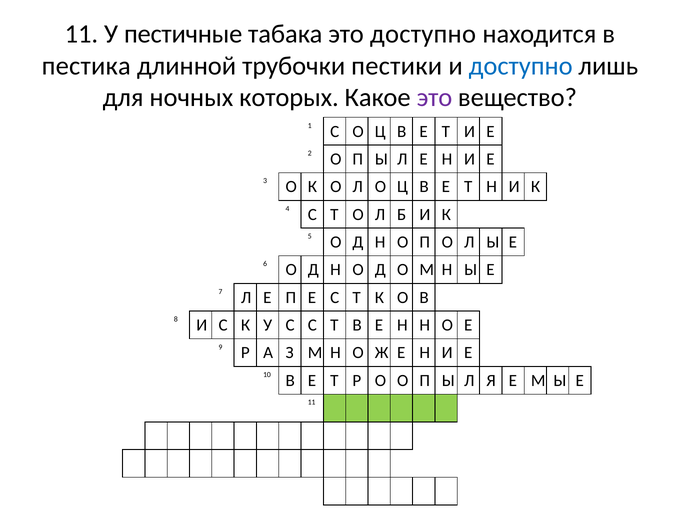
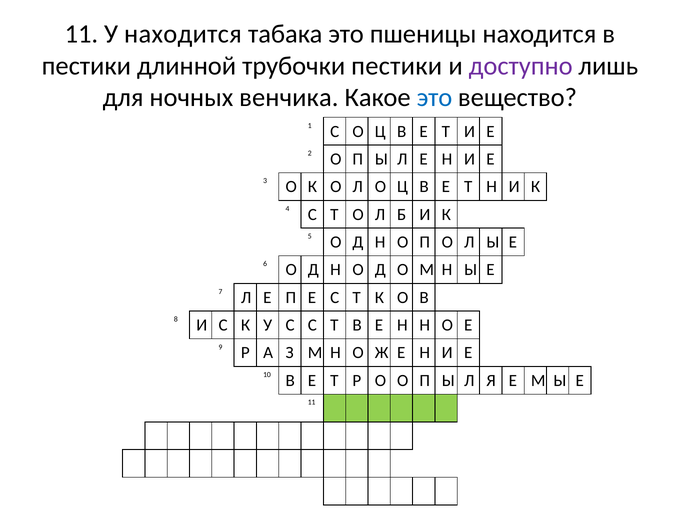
У пестичные: пестичные -> находится (183, 34)
это доступно: доступно -> пшеницы (423, 34)
пестика: пестика -> пестики (86, 66)
доступно colour: blue -> purple (521, 66)
которых: которых -> венчика (289, 98)
это colour: purple -> blue (434, 98)
